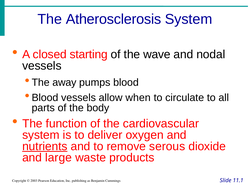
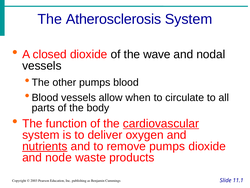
closed starting: starting -> dioxide (89, 54)
away: away -> other (64, 82)
cardiovascular underline: none -> present (161, 123)
remove serous: serous -> pumps (167, 146)
large: large -> node (59, 157)
